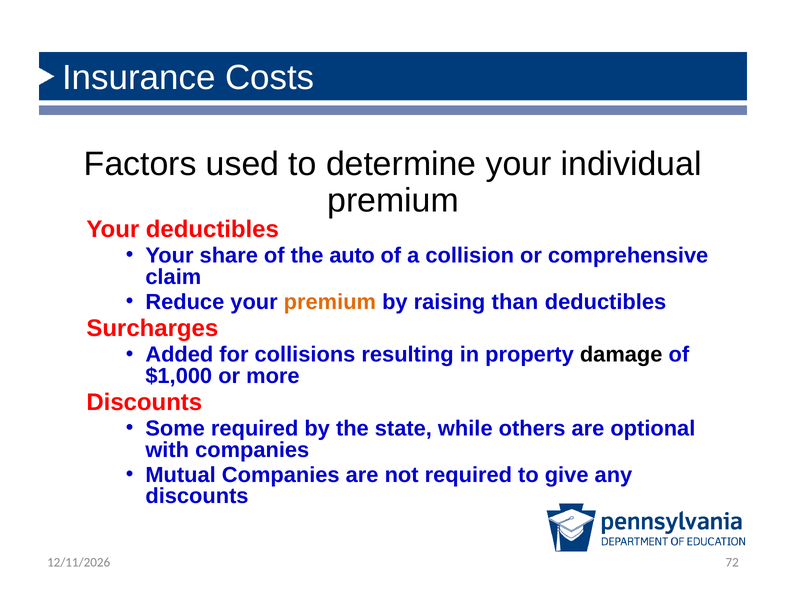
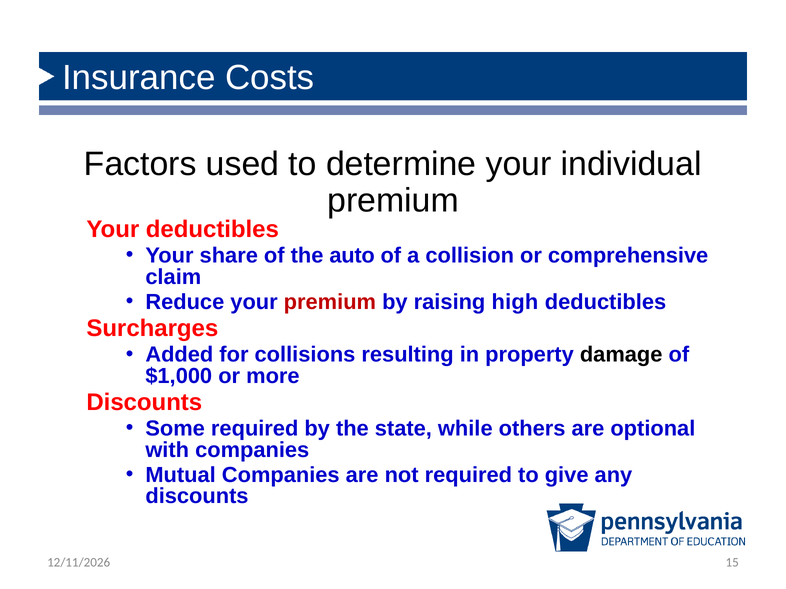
premium colour: orange -> red (330, 302)
than: than -> high (515, 302)
72: 72 -> 15 (732, 563)
